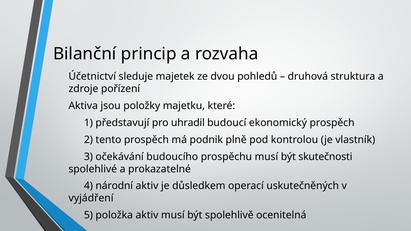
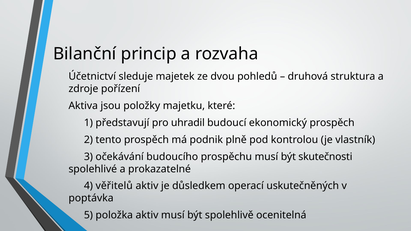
národní: národní -> věřitelů (114, 186)
vyjádření: vyjádření -> poptávka (91, 198)
